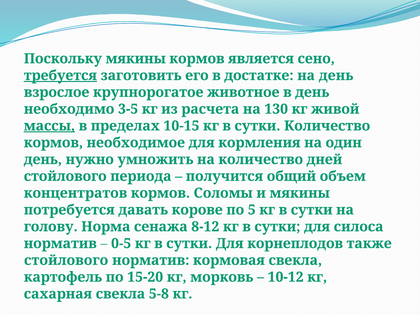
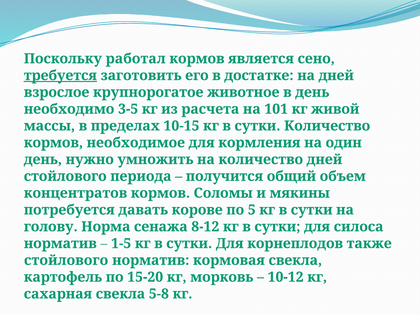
Поскольку мякины: мякины -> работал (136, 59)
на день: день -> дней (336, 75)
130: 130 -> 101 (276, 109)
массы underline: present -> none (49, 126)
0-5: 0-5 -> 1-5 (121, 243)
